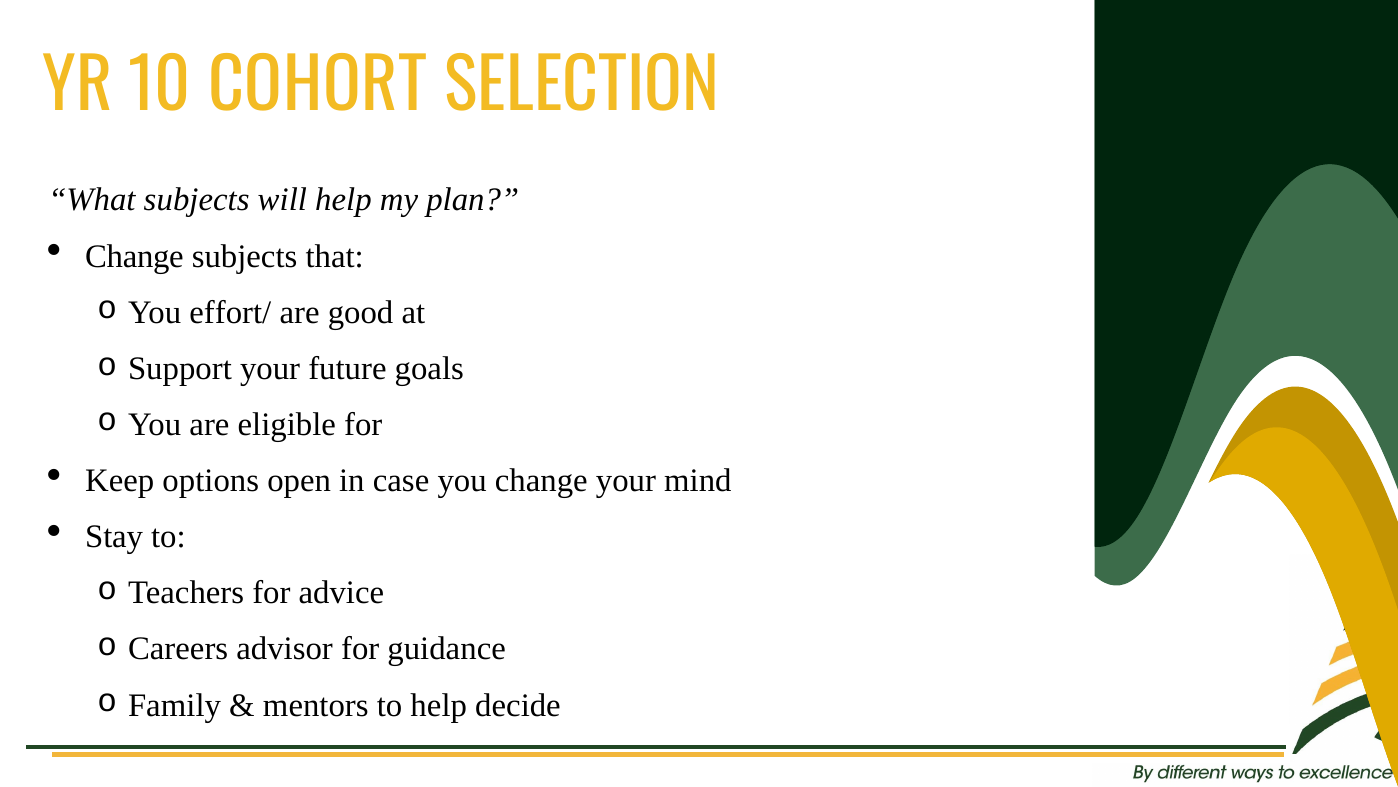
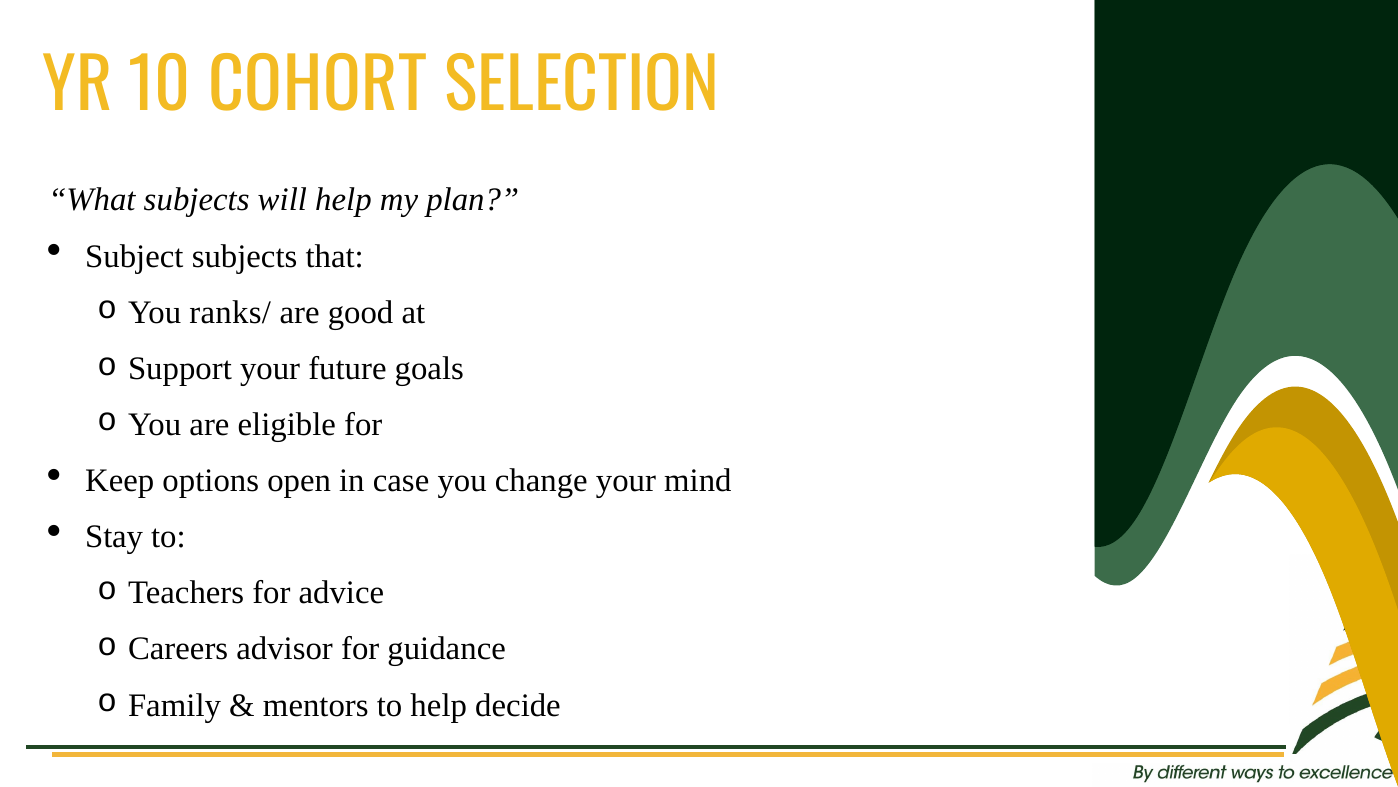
Change: Change -> Subject (134, 256)
effort/: effort/ -> ranks/ (230, 312)
